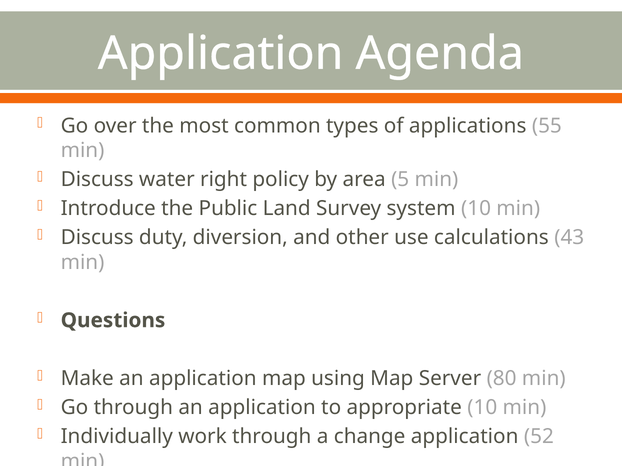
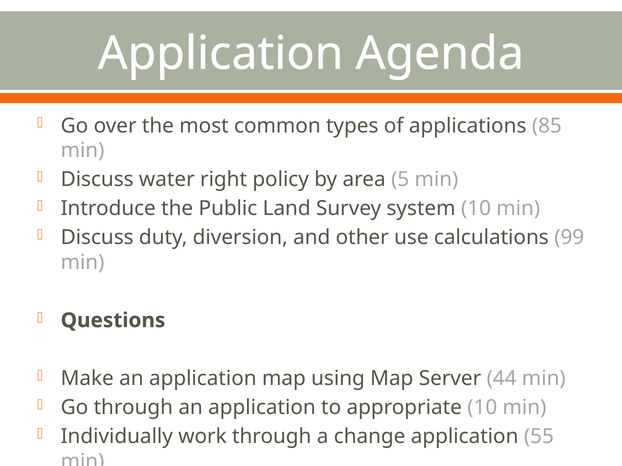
55: 55 -> 85 (547, 126)
43: 43 -> 99 (569, 238)
80: 80 -> 44 (502, 379)
52: 52 -> 55 (539, 437)
